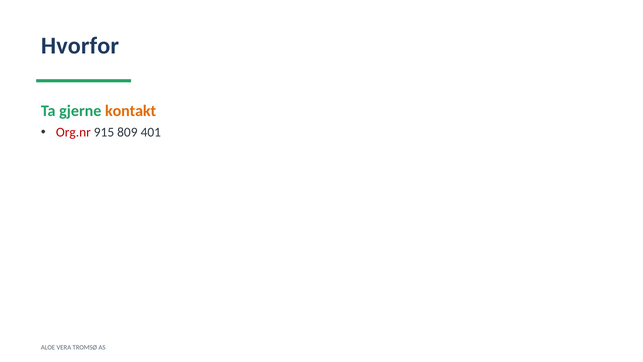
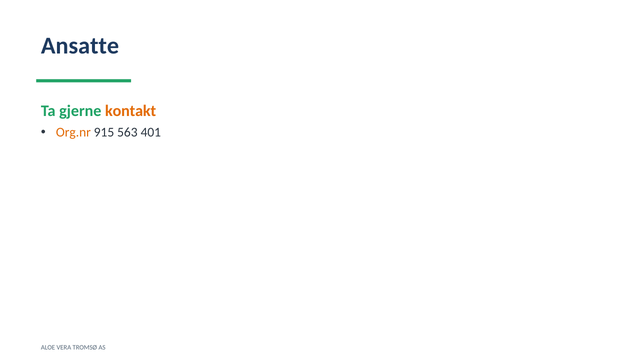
Hvorfor: Hvorfor -> Ansatte (80, 46)
Org.nr colour: red -> orange (73, 132)
809: 809 -> 563 (127, 132)
